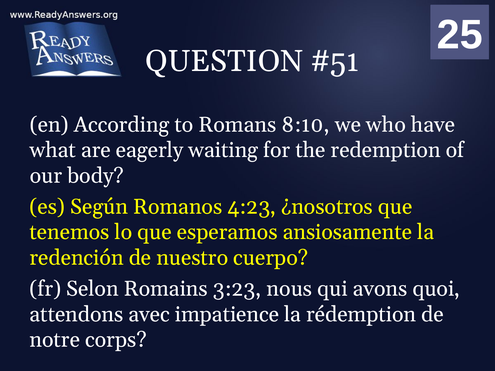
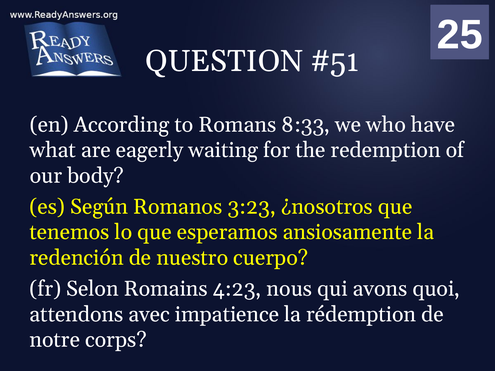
8:10: 8:10 -> 8:33 (306, 125)
4:23: 4:23 -> 3:23 (252, 207)
3:23: 3:23 -> 4:23 (237, 289)
